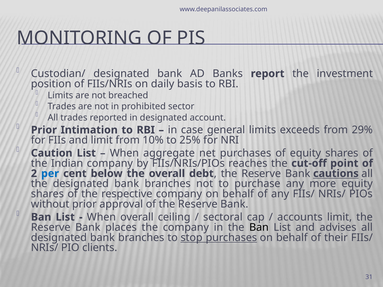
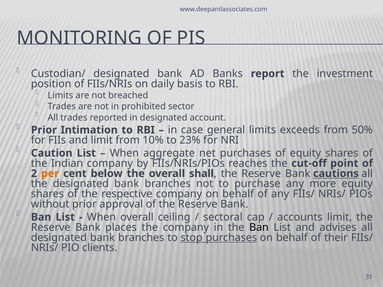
29%: 29% -> 50% (362, 130)
25%: 25% -> 23% (190, 140)
per colour: blue -> orange (50, 174)
debt: debt -> shall (201, 174)
